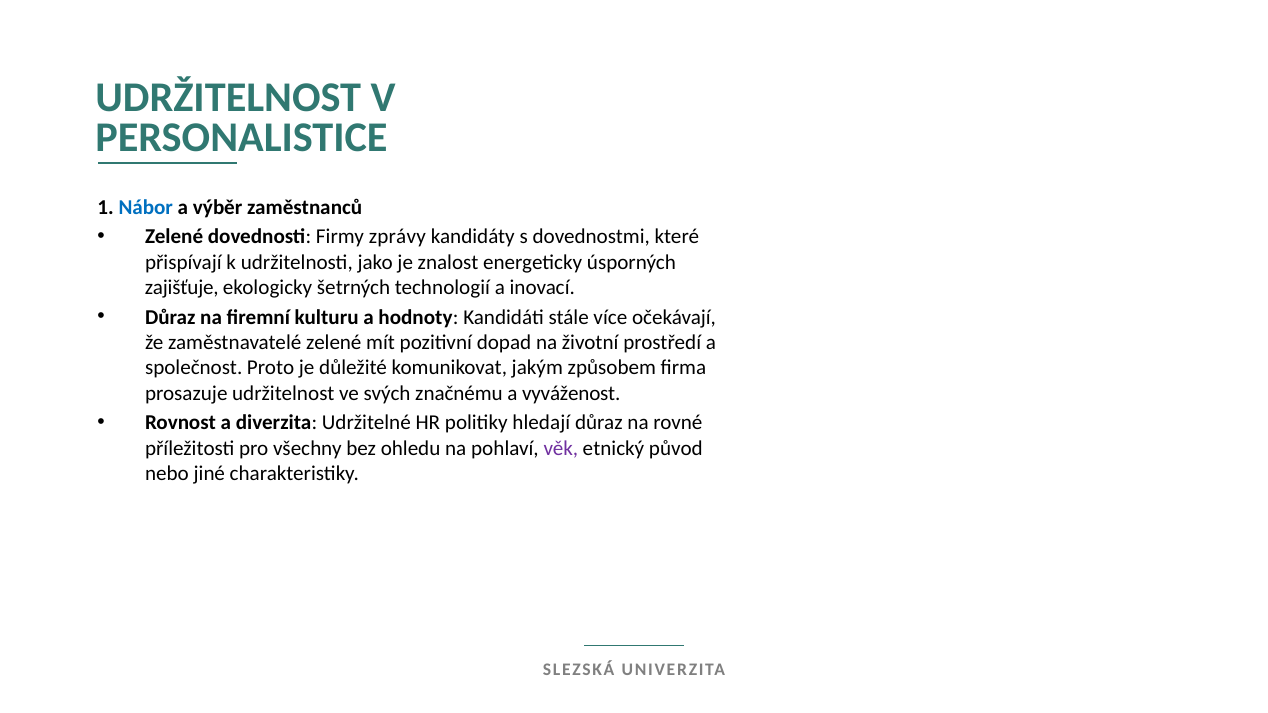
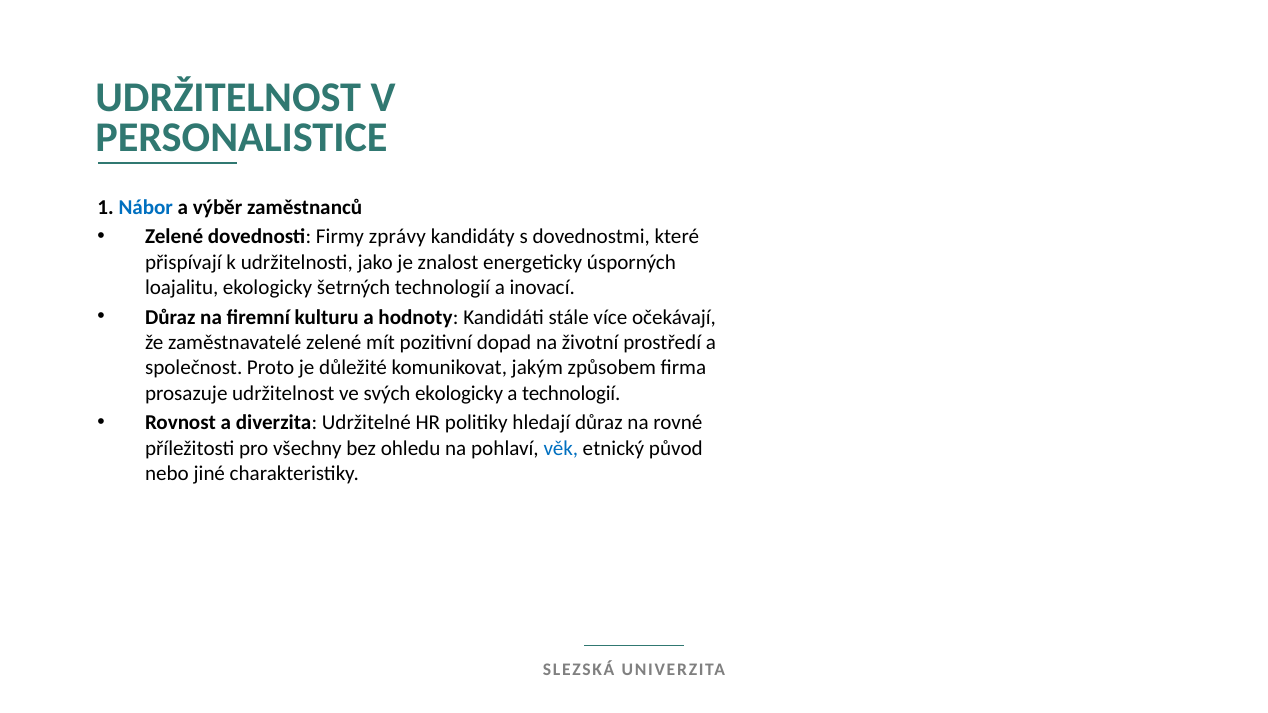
zajišťuje: zajišťuje -> loajalitu (182, 288)
svých značnému: značnému -> ekologicky (459, 393)
a vyváženost: vyváženost -> technologií (571, 393)
věk colour: purple -> blue (561, 448)
